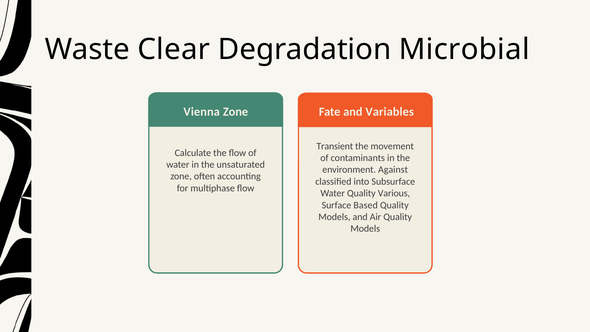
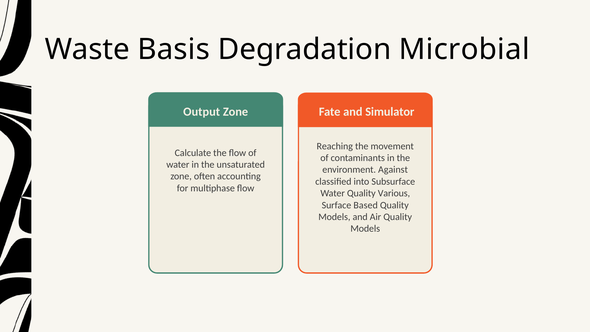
Clear: Clear -> Basis (174, 50)
Vienna: Vienna -> Output (202, 112)
Variables: Variables -> Simulator (390, 112)
Transient: Transient -> Reaching (335, 146)
